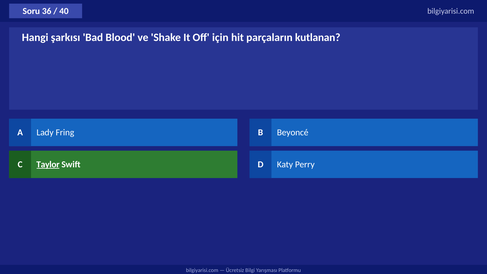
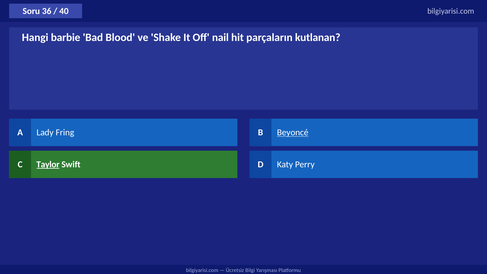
şarkısı: şarkısı -> barbie (66, 37)
için: için -> nail (220, 37)
Beyoncé underline: none -> present (293, 133)
